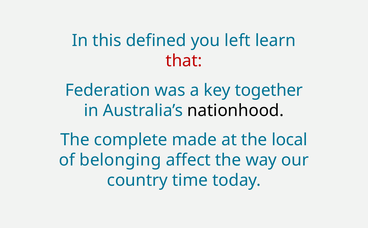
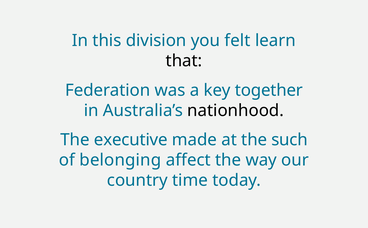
defined: defined -> division (156, 41)
left: left -> felt (237, 41)
that colour: red -> black (184, 61)
complete: complete -> executive (131, 140)
local: local -> such (290, 140)
